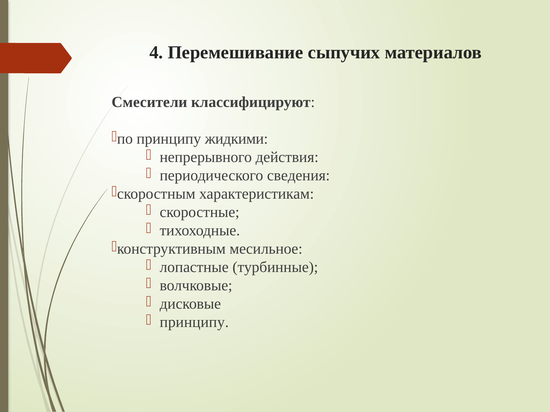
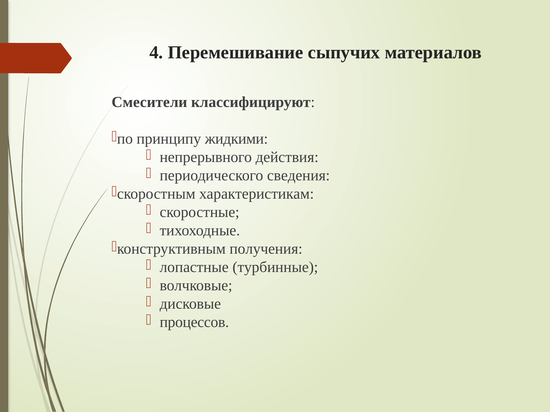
месильное: месильное -> получения (266, 249)
принципу: принципу -> процессов (194, 323)
